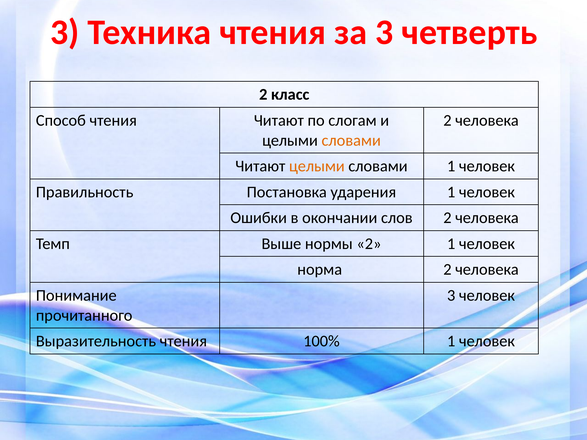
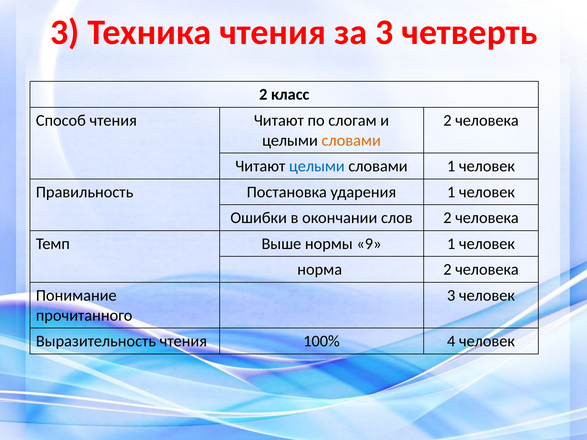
целыми colour: orange -> blue (317, 166)
нормы 2: 2 -> 9 (369, 244)
100% 1: 1 -> 4 (451, 341)
